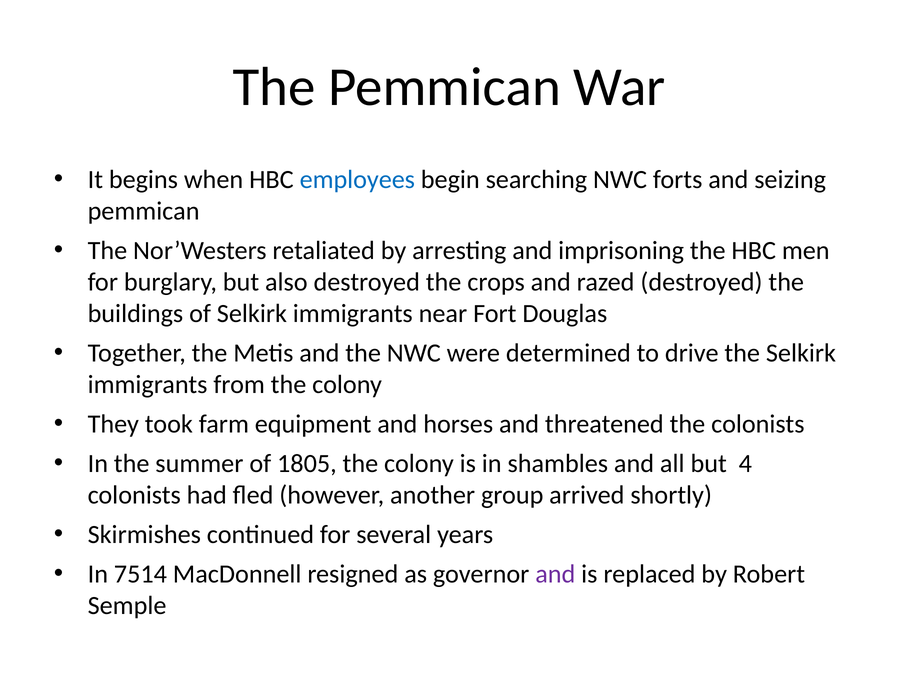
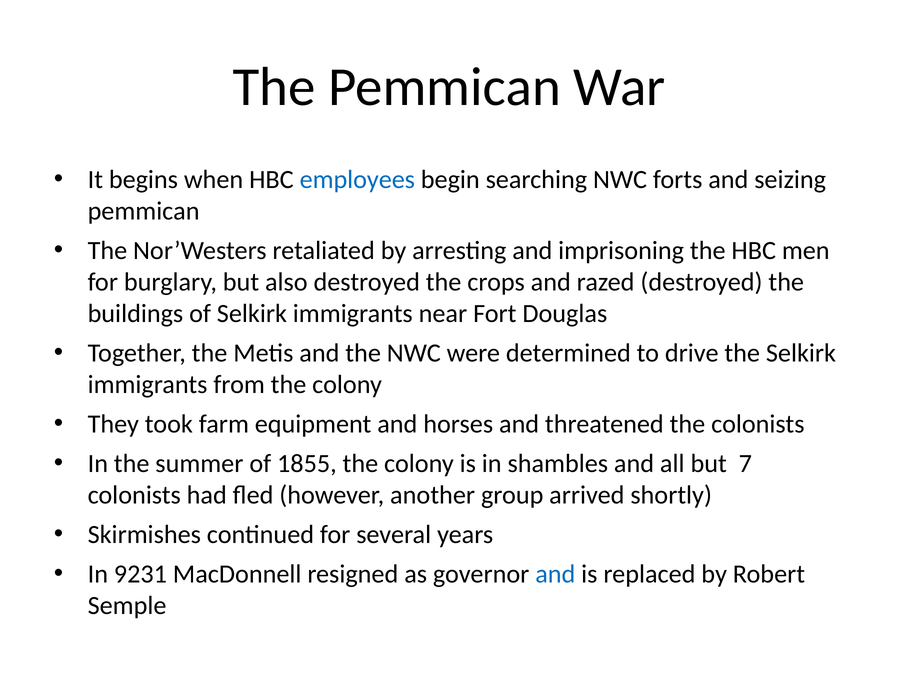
1805: 1805 -> 1855 (307, 463)
4: 4 -> 7 (745, 463)
7514: 7514 -> 9231 (140, 574)
and colour: purple -> blue (555, 574)
